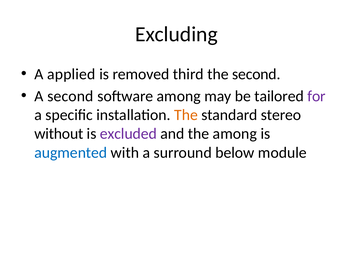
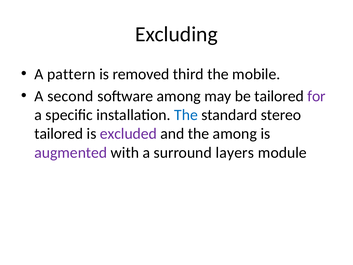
applied: applied -> pattern (71, 74)
the second: second -> mobile (256, 74)
The colour: orange -> blue (186, 115)
without: without -> tailored (59, 134)
augmented colour: blue -> purple (71, 153)
below: below -> layers (235, 153)
